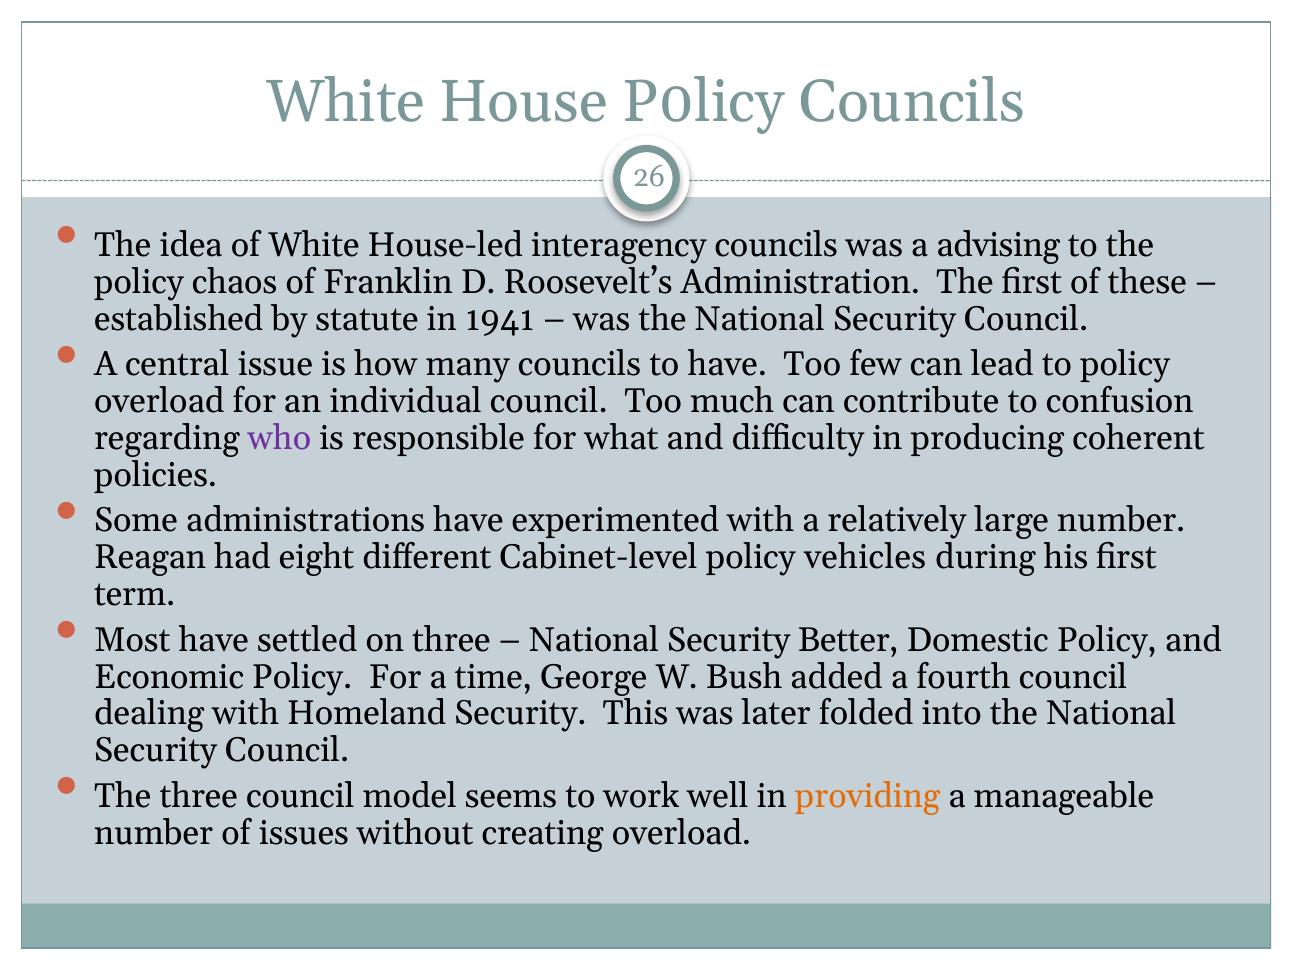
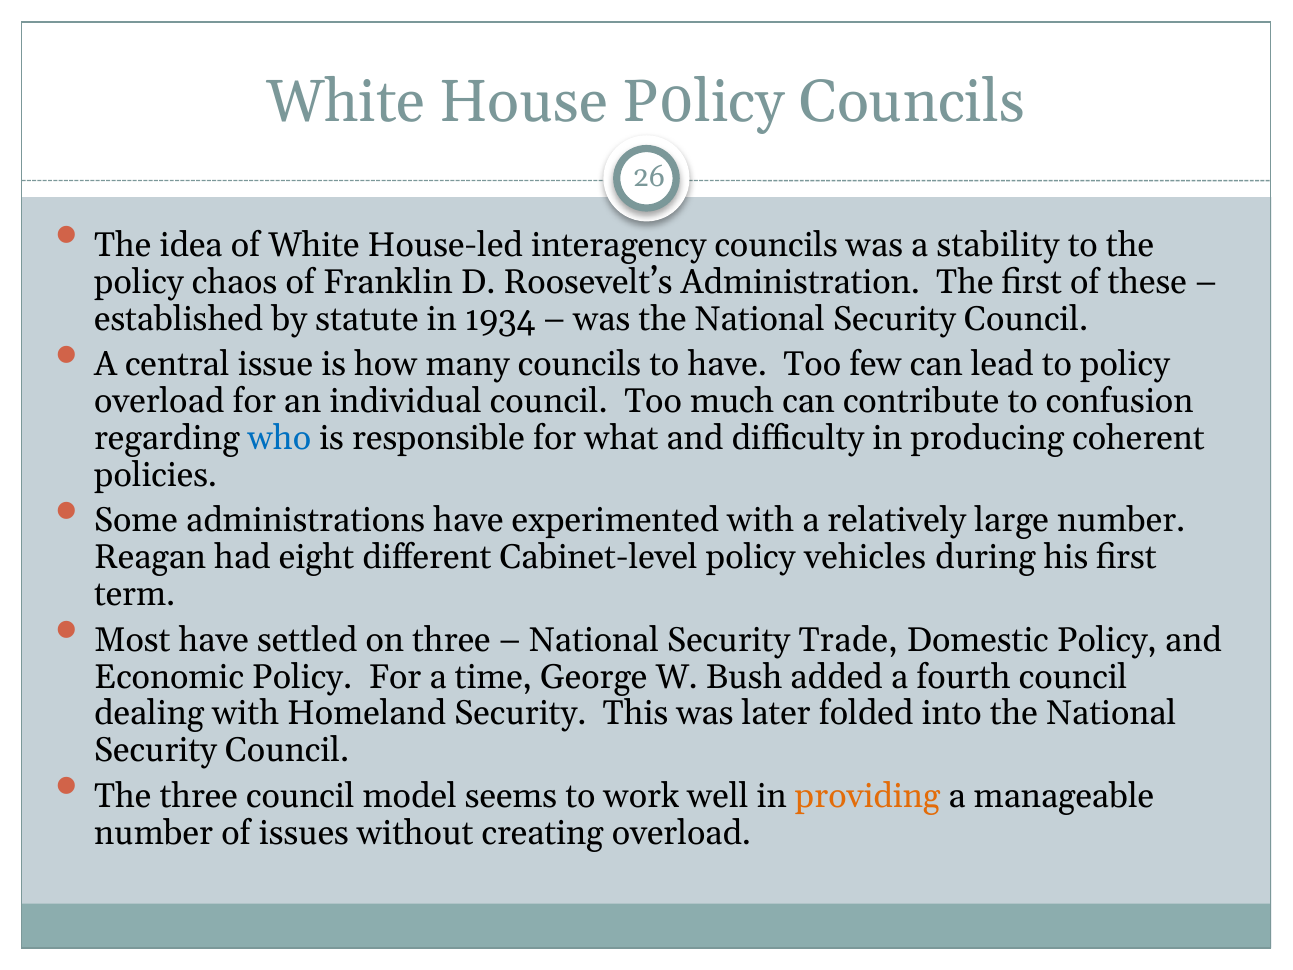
advising: advising -> stability (998, 245)
1941: 1941 -> 1934 (500, 319)
who colour: purple -> blue (280, 438)
Better: Better -> Trade (848, 640)
